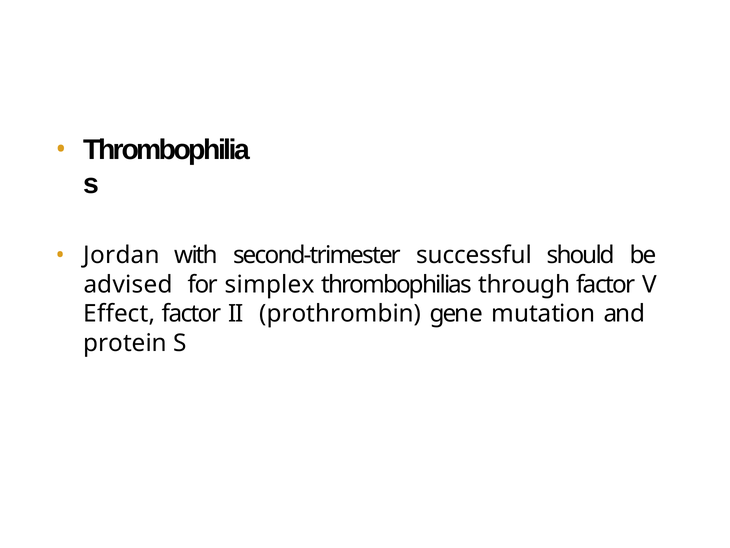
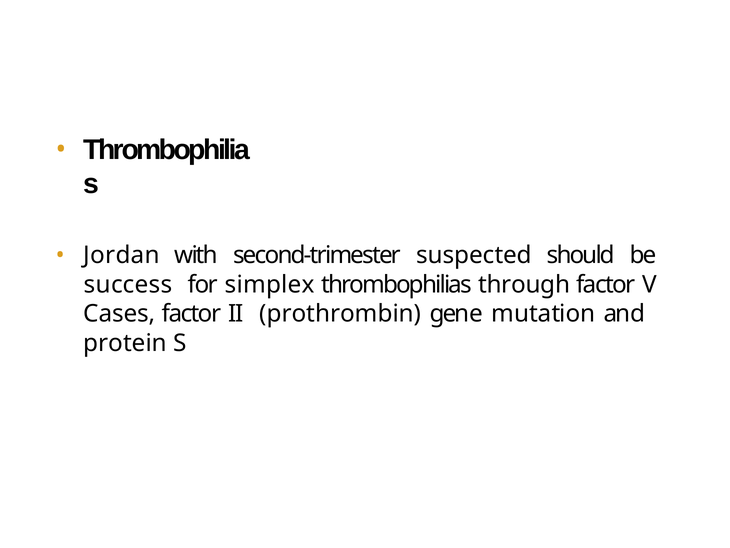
successful: successful -> suspected (474, 255)
advised: advised -> success (128, 284)
Effect: Effect -> Cases (119, 314)
